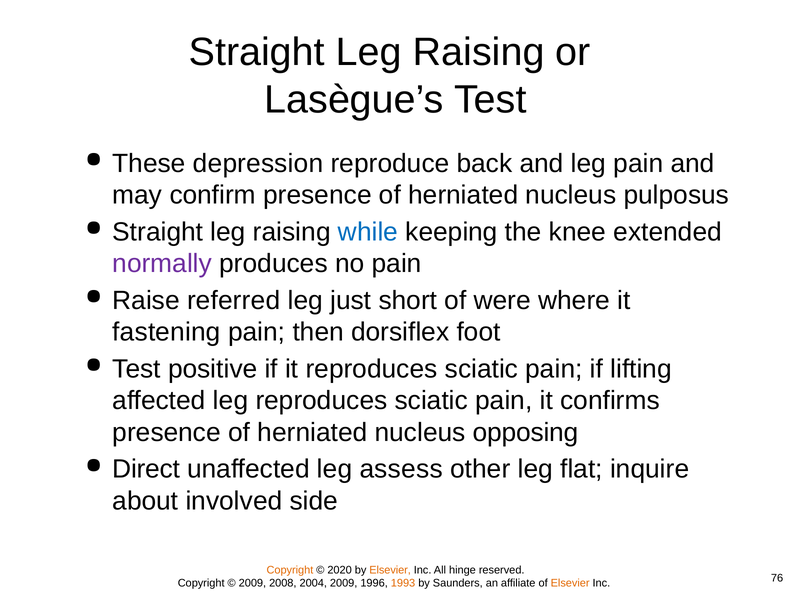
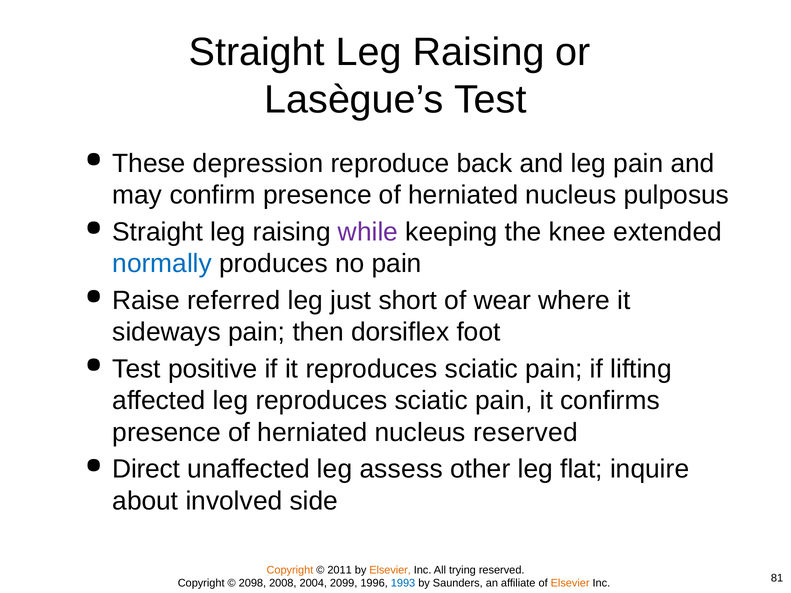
while colour: blue -> purple (368, 232)
normally colour: purple -> blue (162, 264)
were: were -> wear (502, 301)
fastening: fastening -> sideways (167, 332)
nucleus opposing: opposing -> reserved (526, 433)
2020: 2020 -> 2011 (340, 570)
hinge: hinge -> trying (462, 570)
2009: 2009 -> 2098 (252, 583)
2004 2009: 2009 -> 2099 (344, 583)
1993 colour: orange -> blue (403, 583)
76: 76 -> 81 (777, 578)
